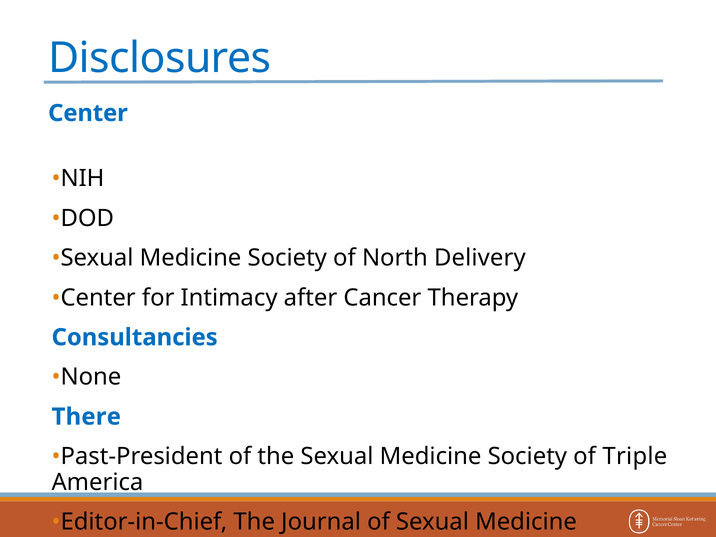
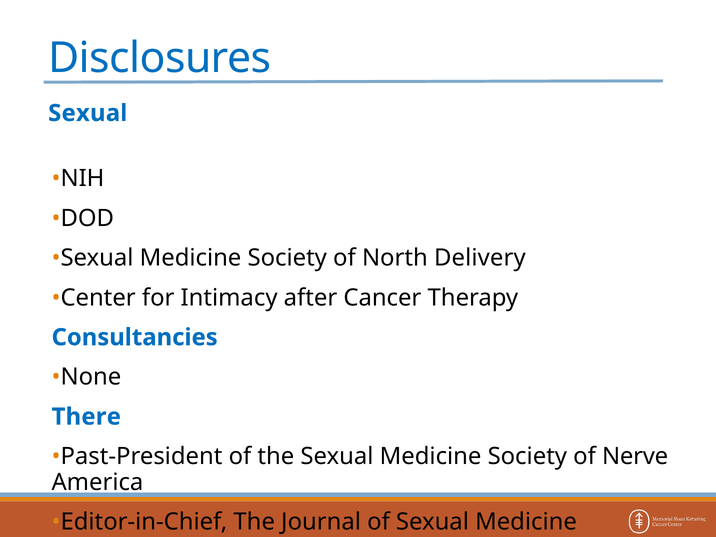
Center: Center -> Sexual (88, 113)
Triple: Triple -> Nerve (635, 456)
